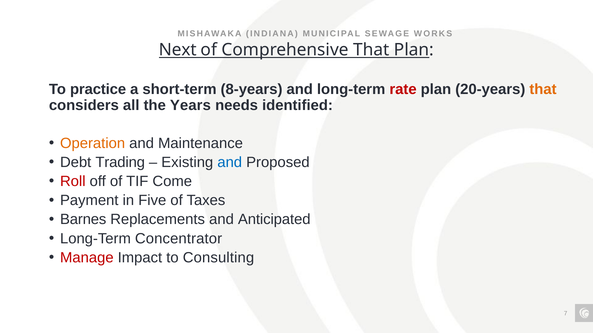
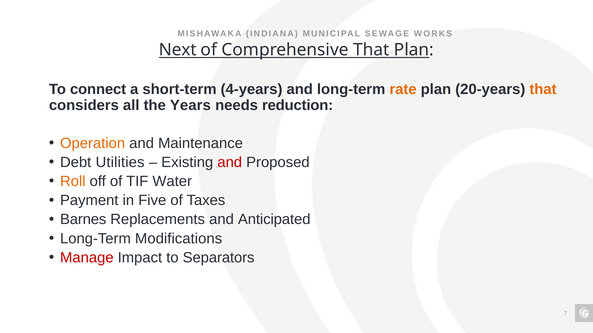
practice: practice -> connect (98, 89)
8-years: 8-years -> 4-years (252, 89)
rate colour: red -> orange (403, 89)
identified: identified -> reduction (298, 105)
Trading: Trading -> Utilities (120, 163)
and colour: blue -> red (230, 163)
Roll colour: red -> orange (73, 182)
Come: Come -> Water (172, 182)
Concentrator: Concentrator -> Modifications (179, 239)
Consulting: Consulting -> Separators (219, 258)
